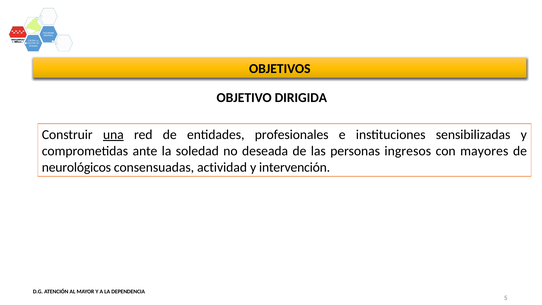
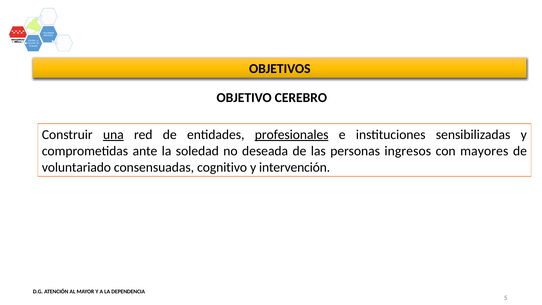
DIRIGIDA: DIRIGIDA -> CEREBRO (301, 98)
profesionales underline: none -> present (292, 135)
neurológicos: neurológicos -> voluntariado (76, 167)
actividad: actividad -> cognitivo (222, 167)
